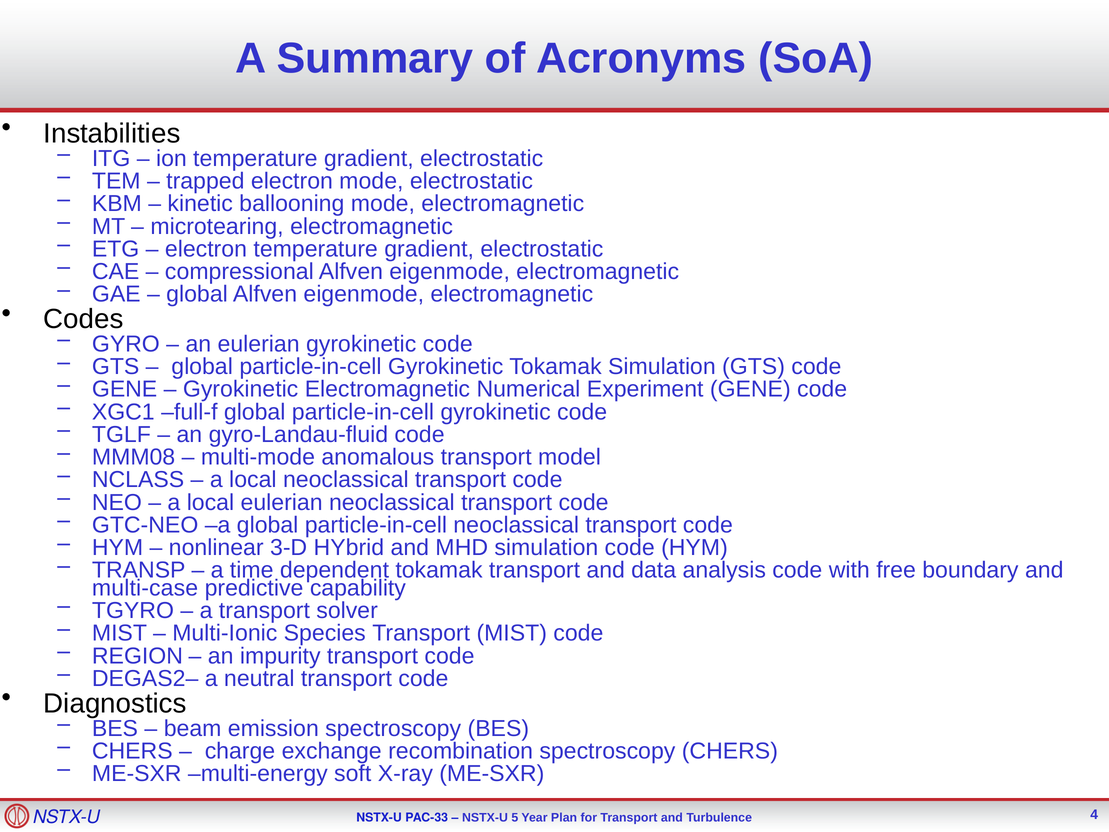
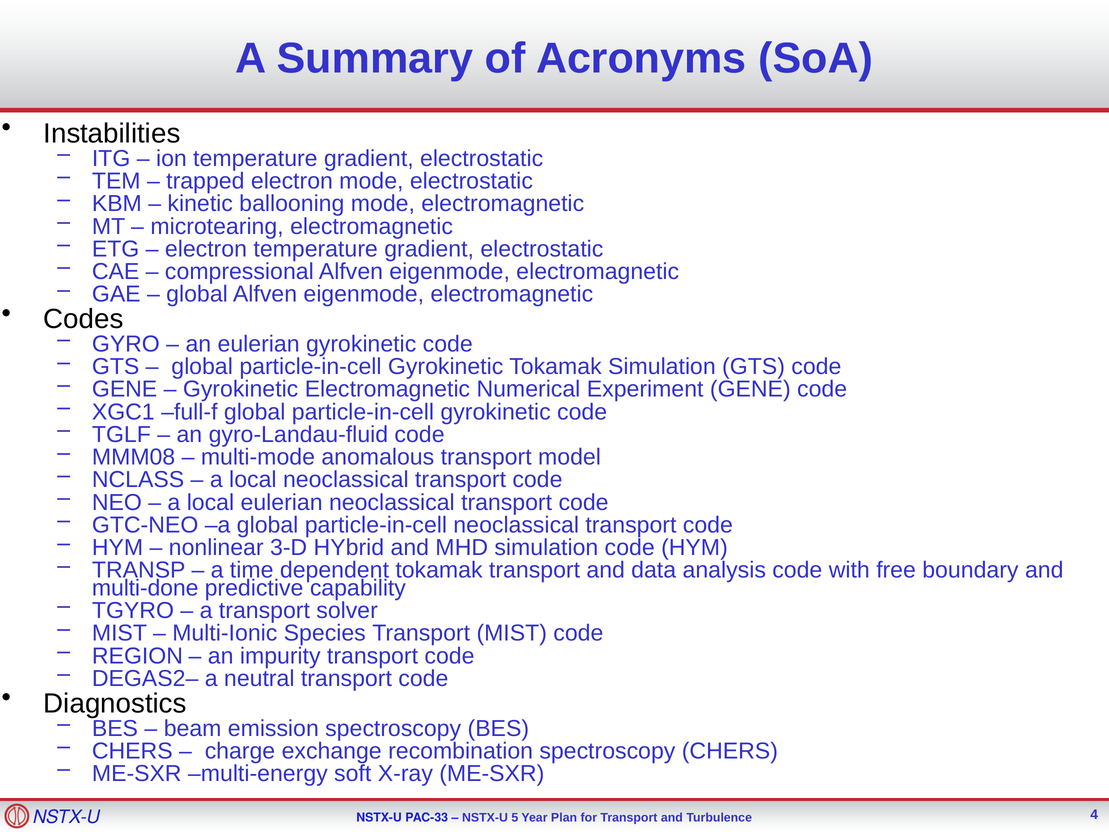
multi-case: multi-case -> multi-done (145, 588)
